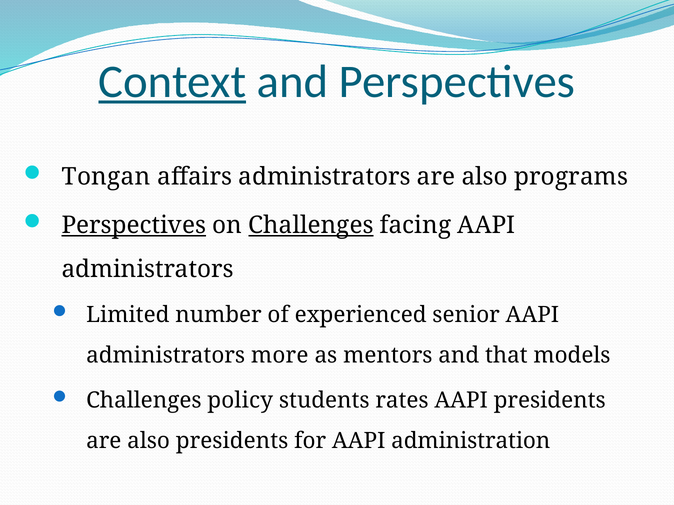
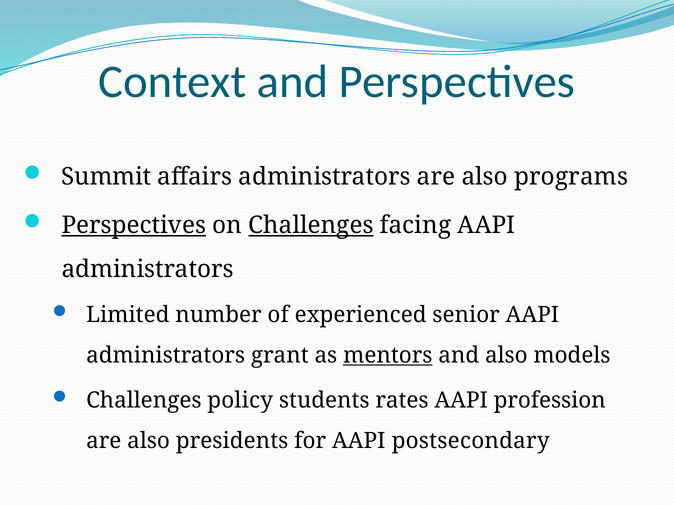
Context underline: present -> none (172, 82)
Tongan: Tongan -> Summit (106, 177)
more: more -> grant (280, 356)
mentors underline: none -> present (388, 356)
and that: that -> also (506, 356)
AAPI presidents: presidents -> profession (550, 401)
administration: administration -> postsecondary (471, 441)
